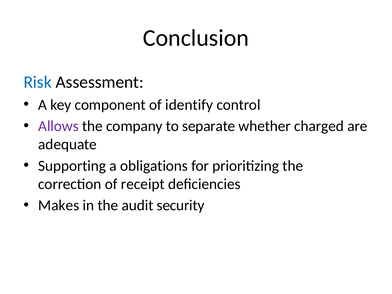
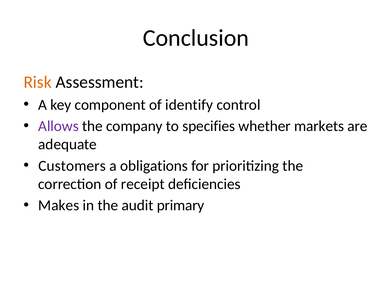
Risk colour: blue -> orange (38, 82)
separate: separate -> specifies (209, 126)
charged: charged -> markets (319, 126)
Supporting: Supporting -> Customers (72, 166)
security: security -> primary (181, 205)
